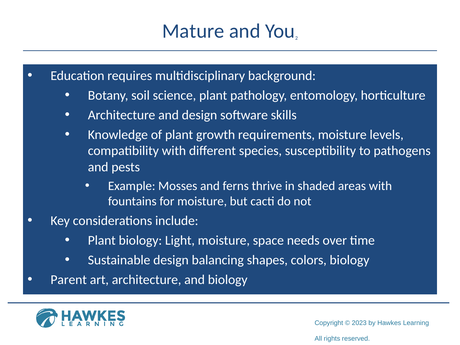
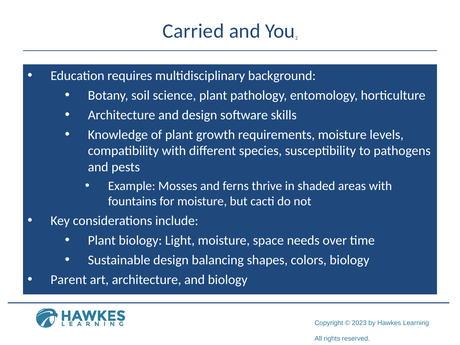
Mature: Mature -> Carried (193, 31)
